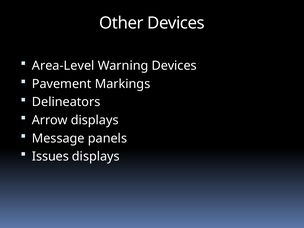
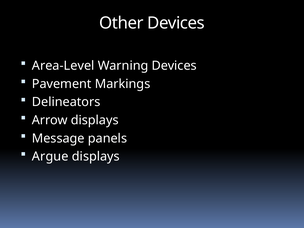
Issues: Issues -> Argue (50, 157)
